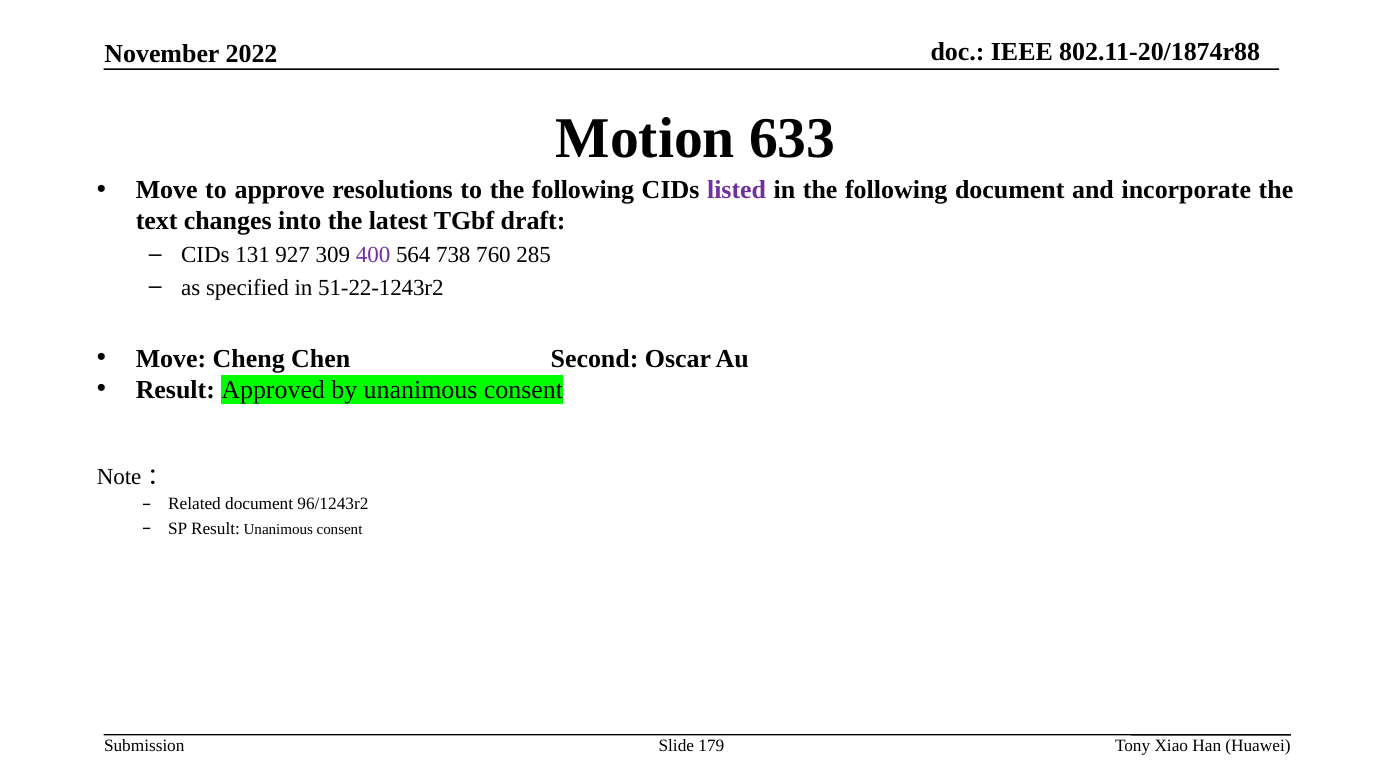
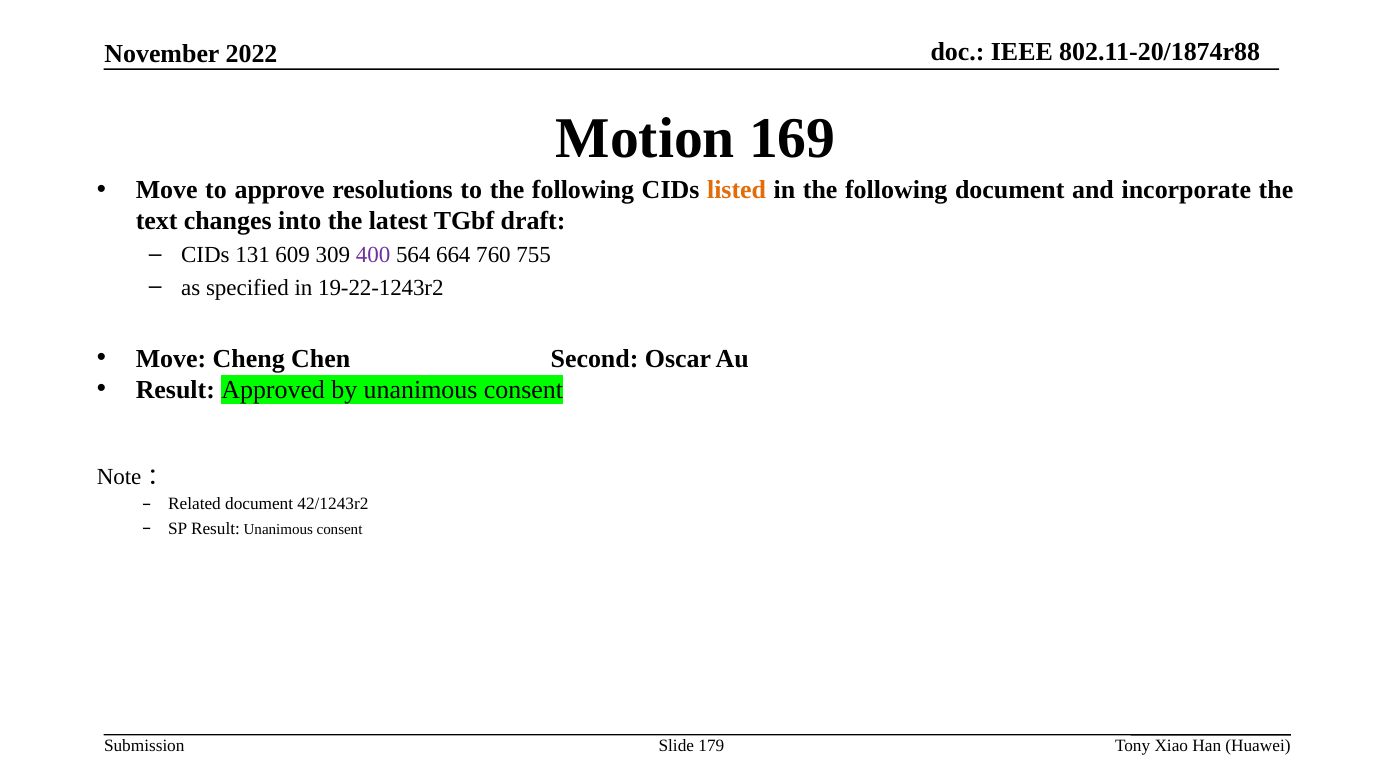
633: 633 -> 169 (792, 139)
listed colour: purple -> orange (737, 190)
927: 927 -> 609 (293, 255)
738: 738 -> 664 (453, 255)
285: 285 -> 755 (534, 255)
51-22-1243r2: 51-22-1243r2 -> 19-22-1243r2 (381, 287)
96/1243r2: 96/1243r2 -> 42/1243r2 (333, 504)
